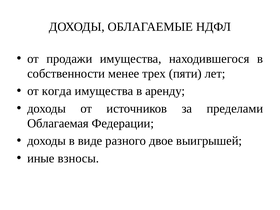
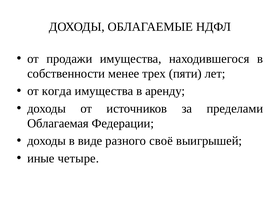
двое: двое -> своё (161, 141)
взносы: взносы -> четыре (78, 158)
